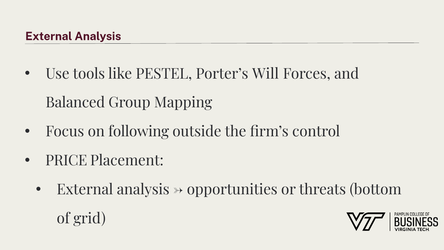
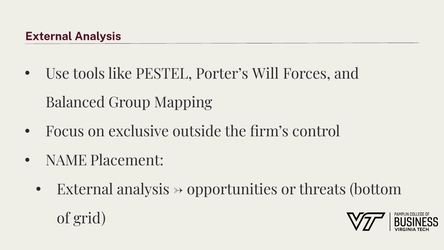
following: following -> exclusive (139, 132)
PRICE: PRICE -> NAME (66, 161)
